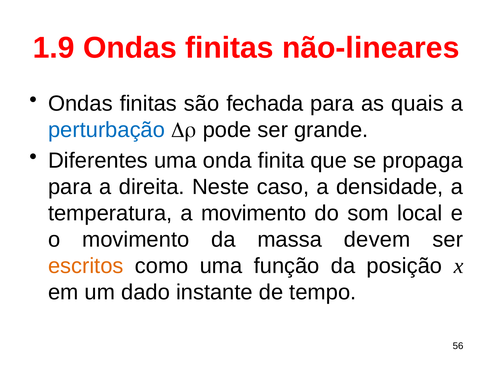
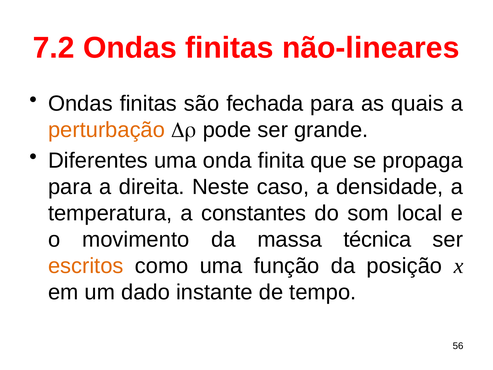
1.9: 1.9 -> 7.2 (54, 48)
perturbação colour: blue -> orange (107, 130)
a movimento: movimento -> constantes (254, 213)
devem: devem -> técnica (377, 239)
